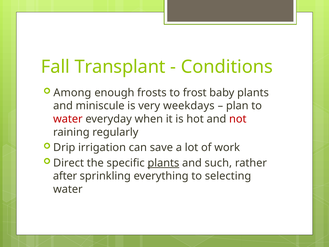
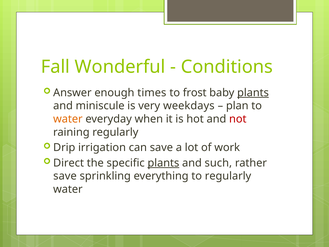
Transplant: Transplant -> Wonderful (120, 67)
Among: Among -> Answer (72, 93)
frosts: frosts -> times (152, 93)
plants underline: none -> present (253, 93)
water colour: red -> orange (68, 119)
after: after -> save (65, 176)
to selecting: selecting -> regularly (228, 176)
